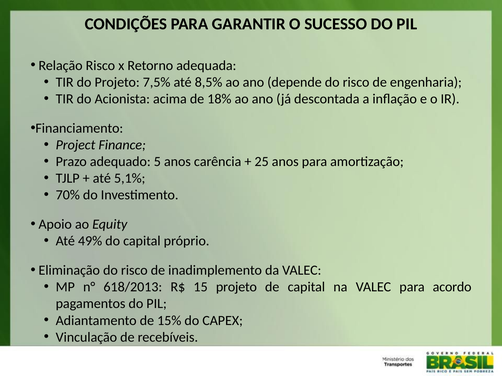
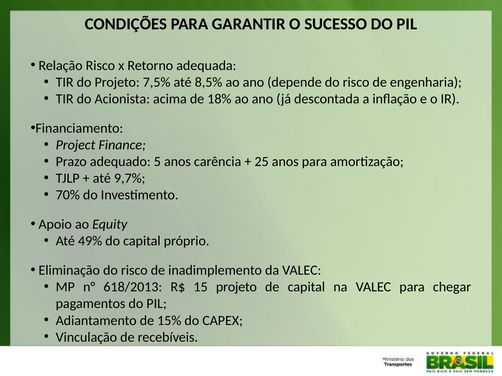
5,1%: 5,1% -> 9,7% (130, 179)
acordo: acordo -> chegar (452, 287)
